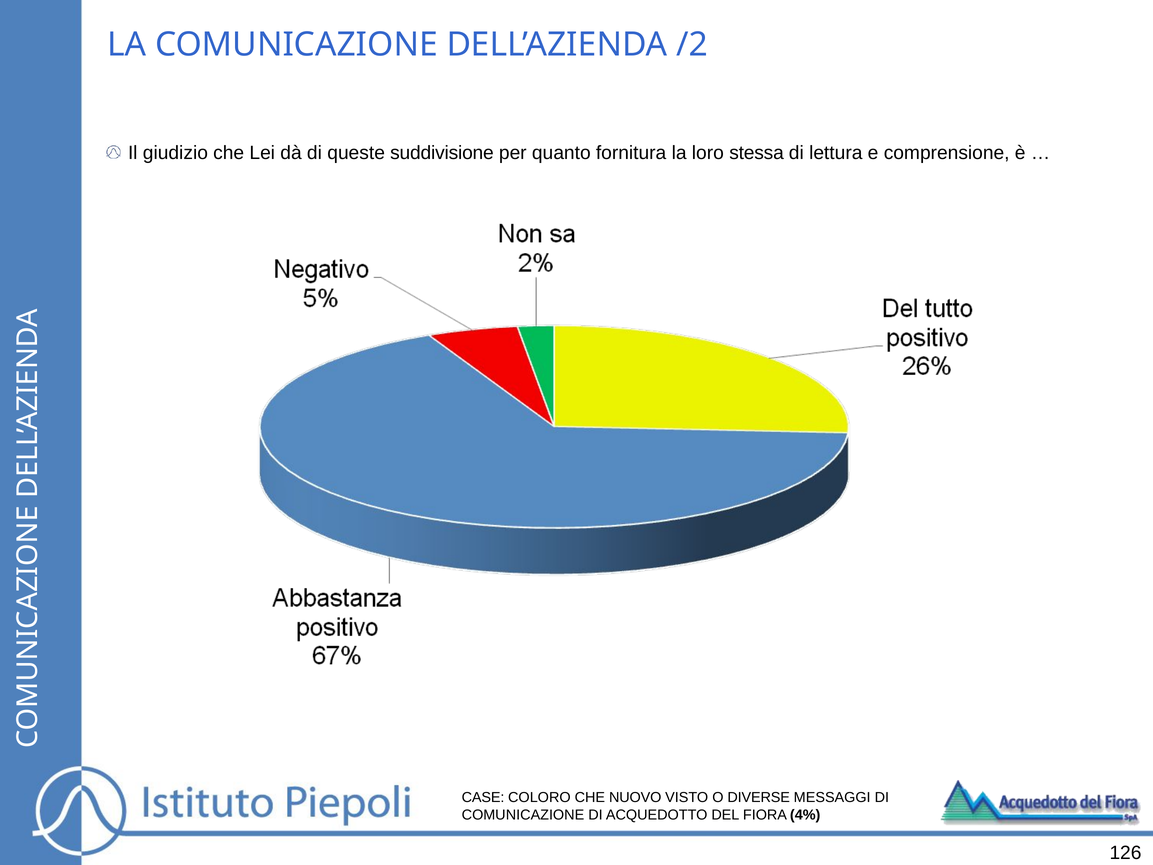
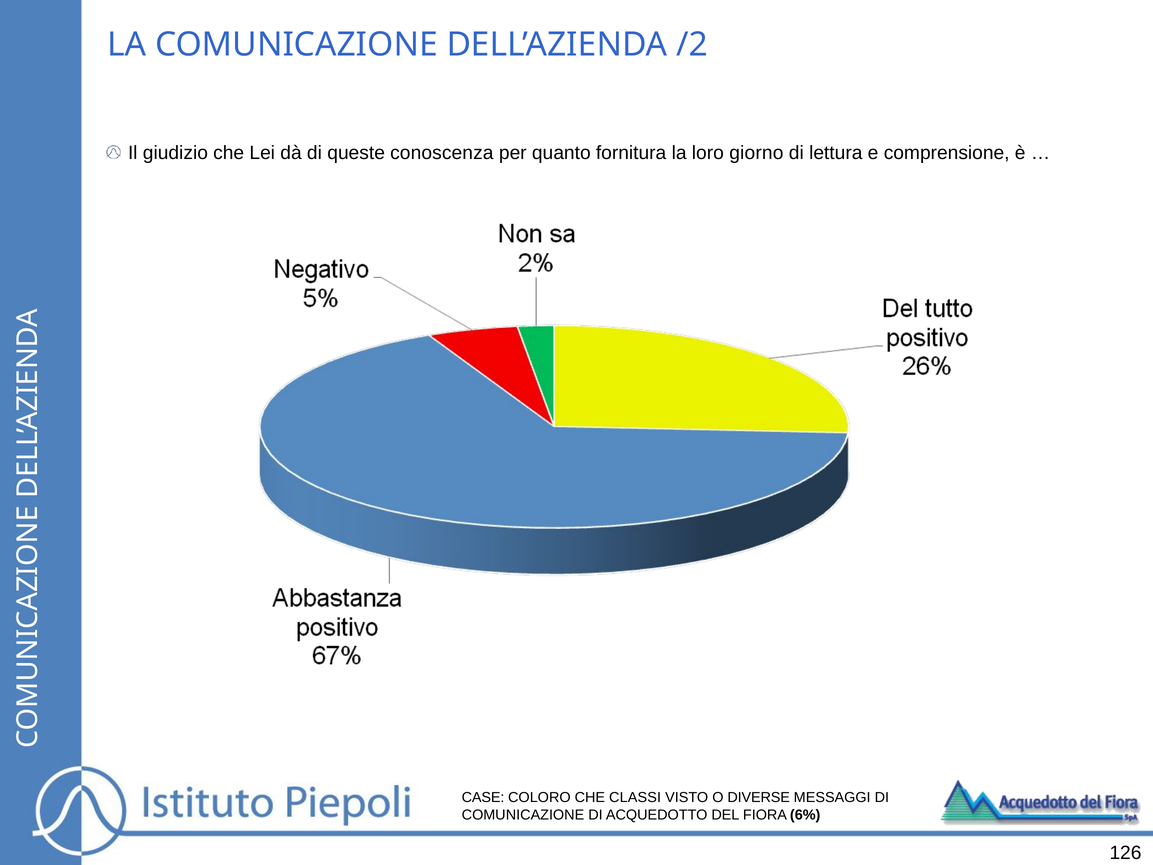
suddivisione: suddivisione -> conoscenza (442, 153)
stessa: stessa -> giorno (756, 153)
NUOVO: NUOVO -> CLASSI (635, 797)
4%: 4% -> 6% (805, 815)
